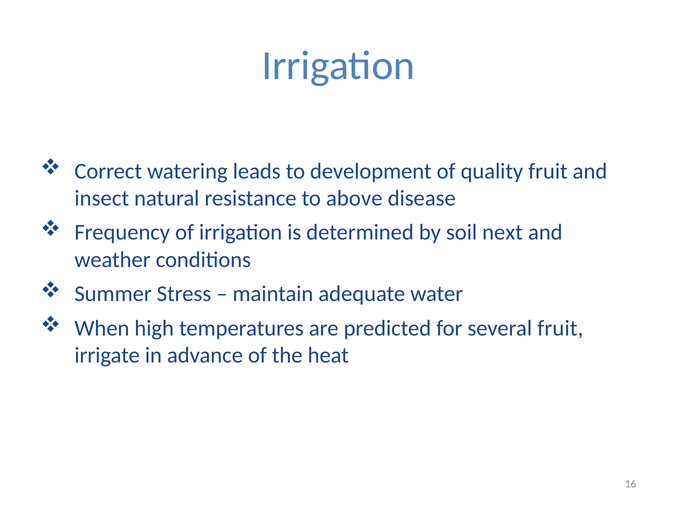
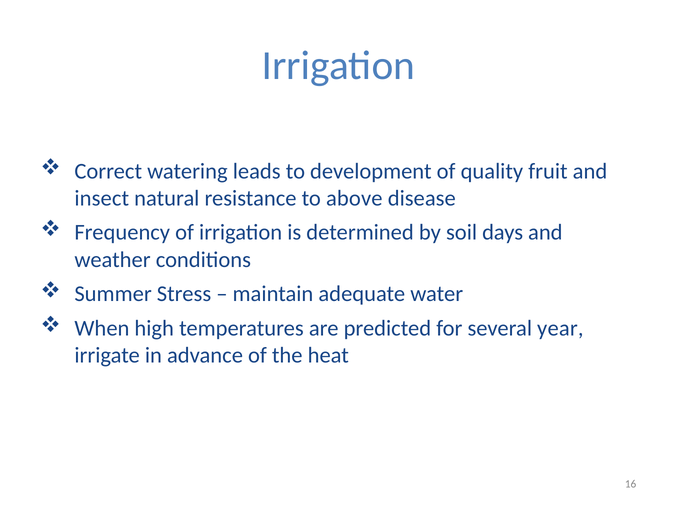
next: next -> days (503, 233)
several fruit: fruit -> year (560, 329)
